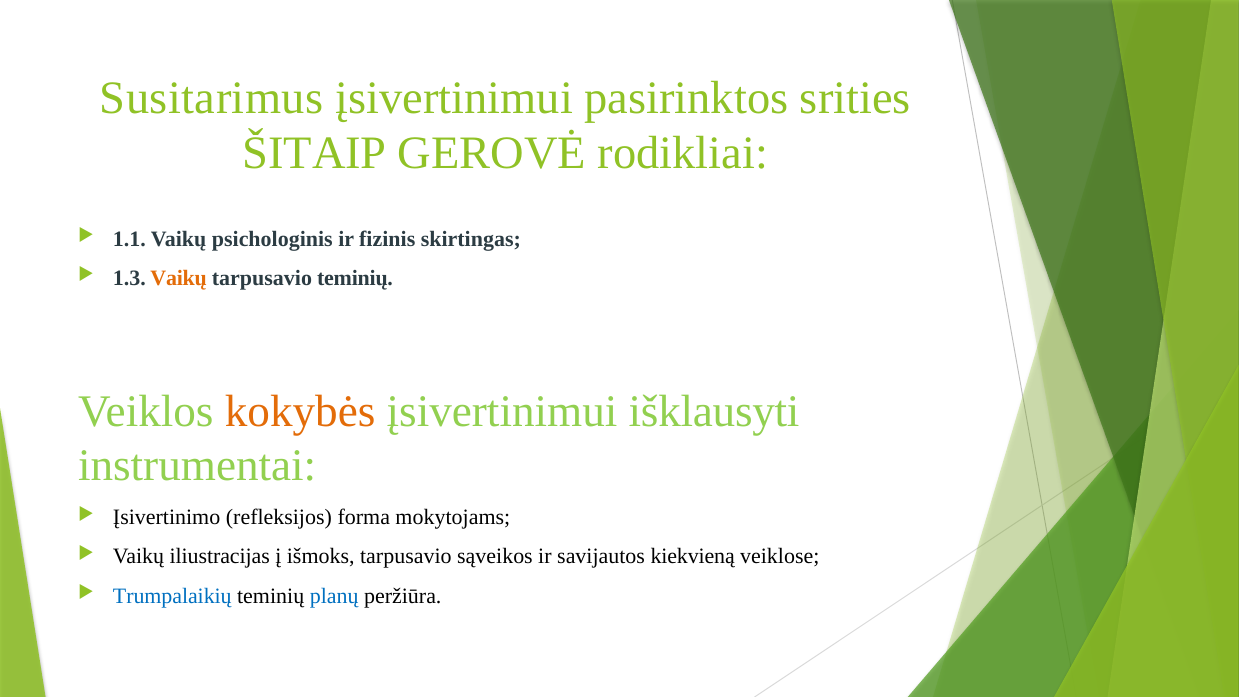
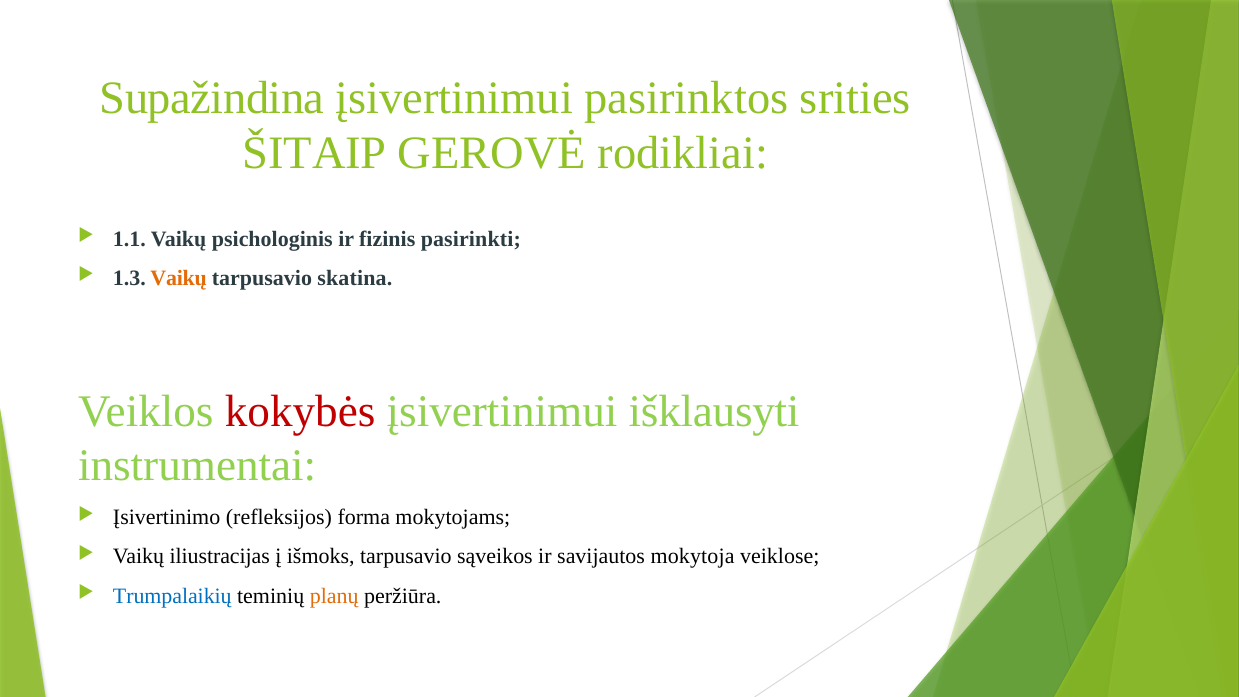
Susitarimus: Susitarimus -> Supažindina (212, 98)
skirtingas: skirtingas -> pasirinkti (471, 239)
tarpusavio teminių: teminių -> skatina (355, 278)
kokybės colour: orange -> red (300, 412)
kiekvieną: kiekvieną -> mokytoja (693, 557)
planų colour: blue -> orange (334, 596)
